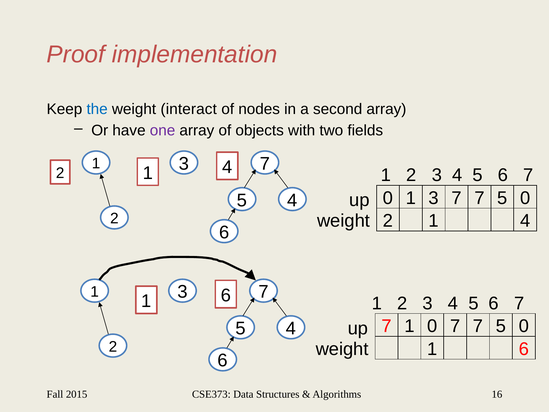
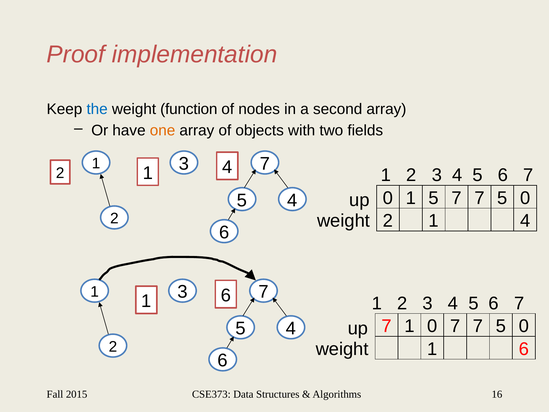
interact: interact -> function (189, 109)
one colour: purple -> orange (163, 130)
1 3: 3 -> 5 (434, 198)
